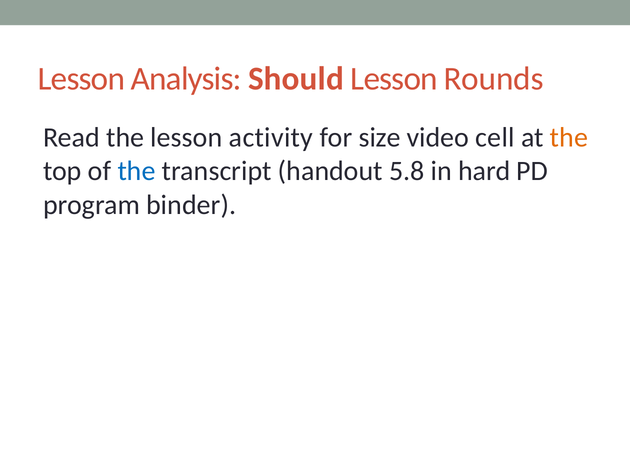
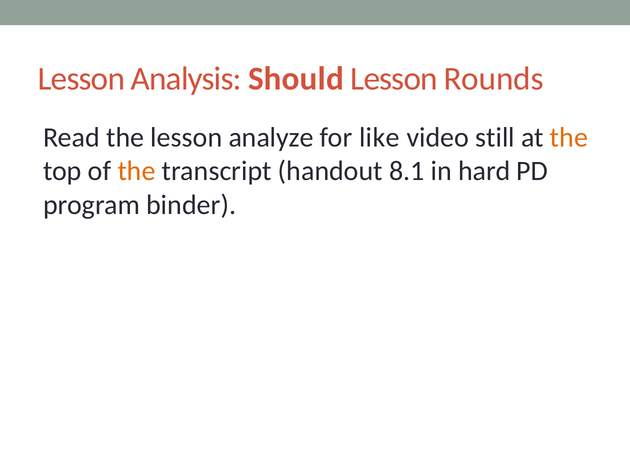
activity: activity -> analyze (271, 137)
size: size -> like (379, 137)
cell: cell -> still (495, 137)
the colour: blue -> orange (137, 171)
5.8: 5.8 -> 8.1 (407, 171)
